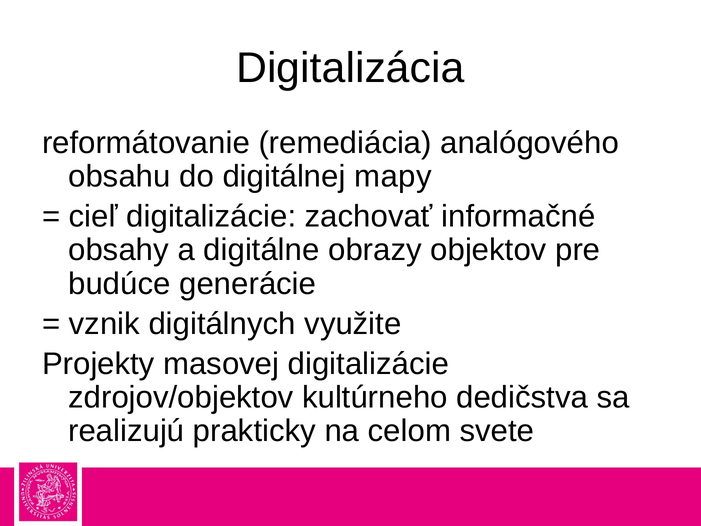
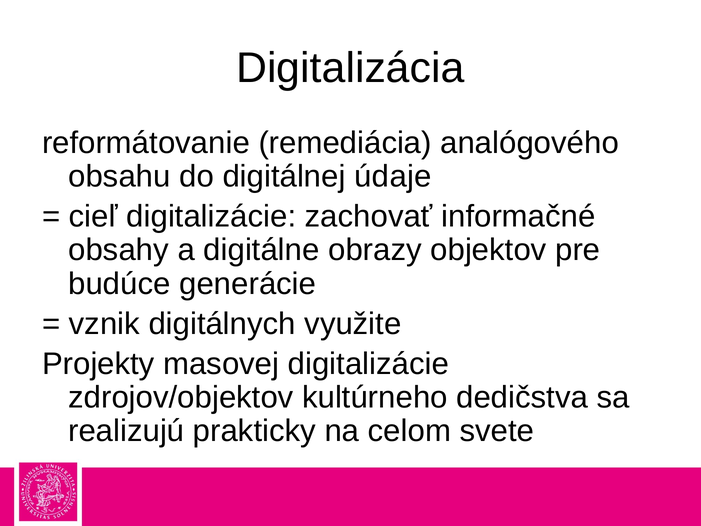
mapy: mapy -> údaje (393, 177)
